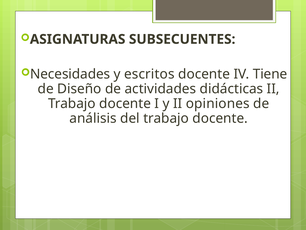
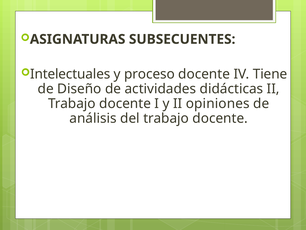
Necesidades: Necesidades -> Intelectuales (70, 74)
escritos: escritos -> proceso (149, 74)
